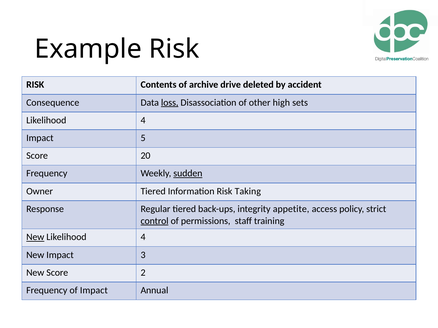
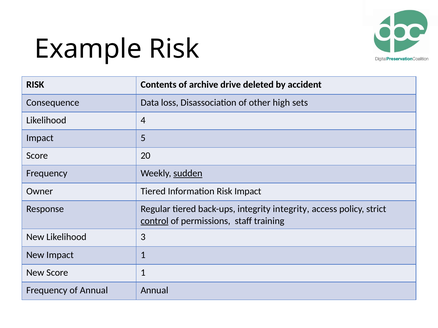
loss underline: present -> none (170, 103)
Risk Taking: Taking -> Impact (248, 191)
integrity appetite: appetite -> integrity (291, 209)
New underline: present -> none (35, 237)
4: 4 -> 3 (143, 237)
Impact 3: 3 -> 1 (143, 255)
Score 2: 2 -> 1 (143, 273)
of Impact: Impact -> Annual (94, 291)
